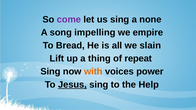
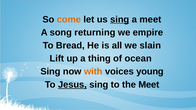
come colour: purple -> orange (69, 19)
sing underline: none -> present (120, 19)
a none: none -> meet (150, 19)
impelling: impelling -> returning (95, 32)
repeat: repeat -> ocean (138, 59)
power: power -> young (150, 72)
the Help: Help -> Meet (149, 85)
